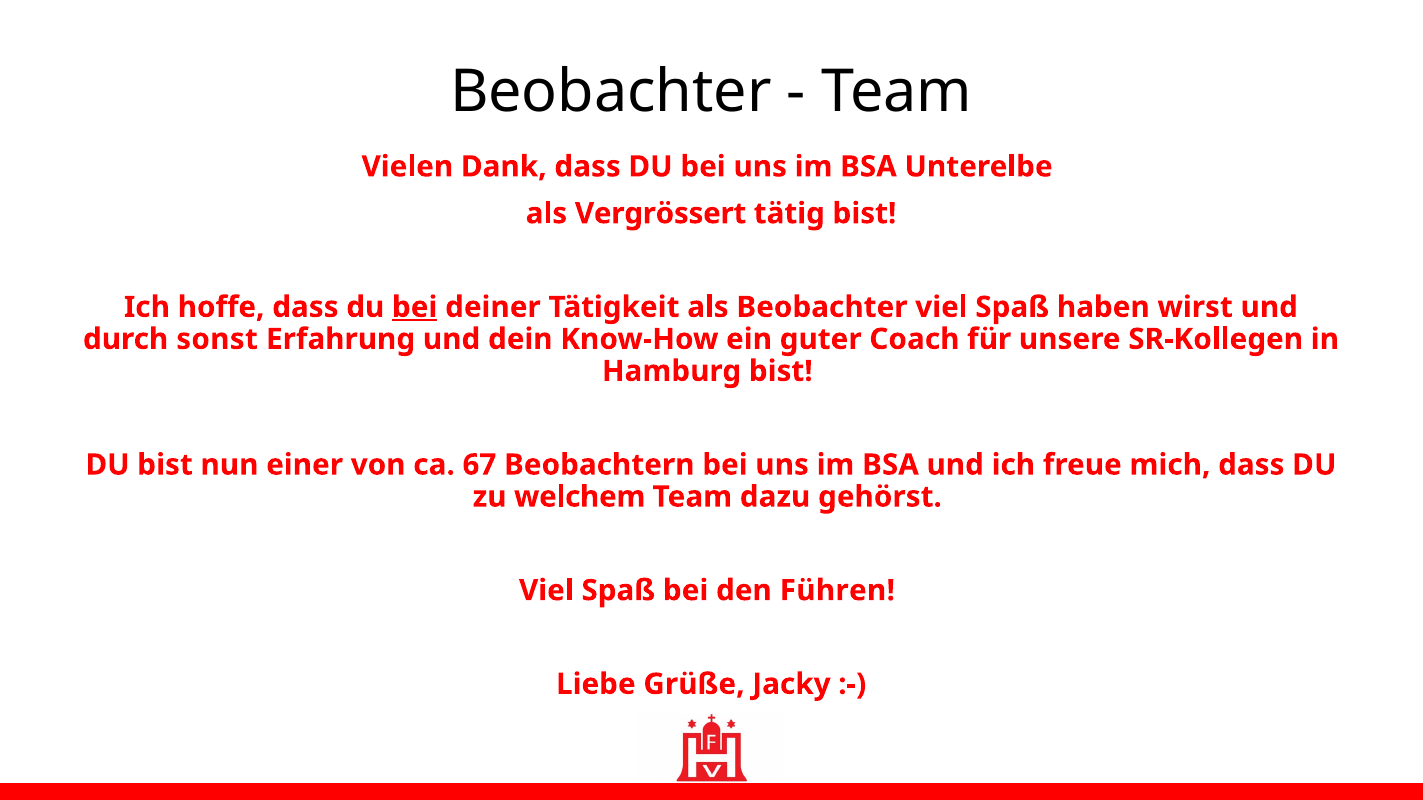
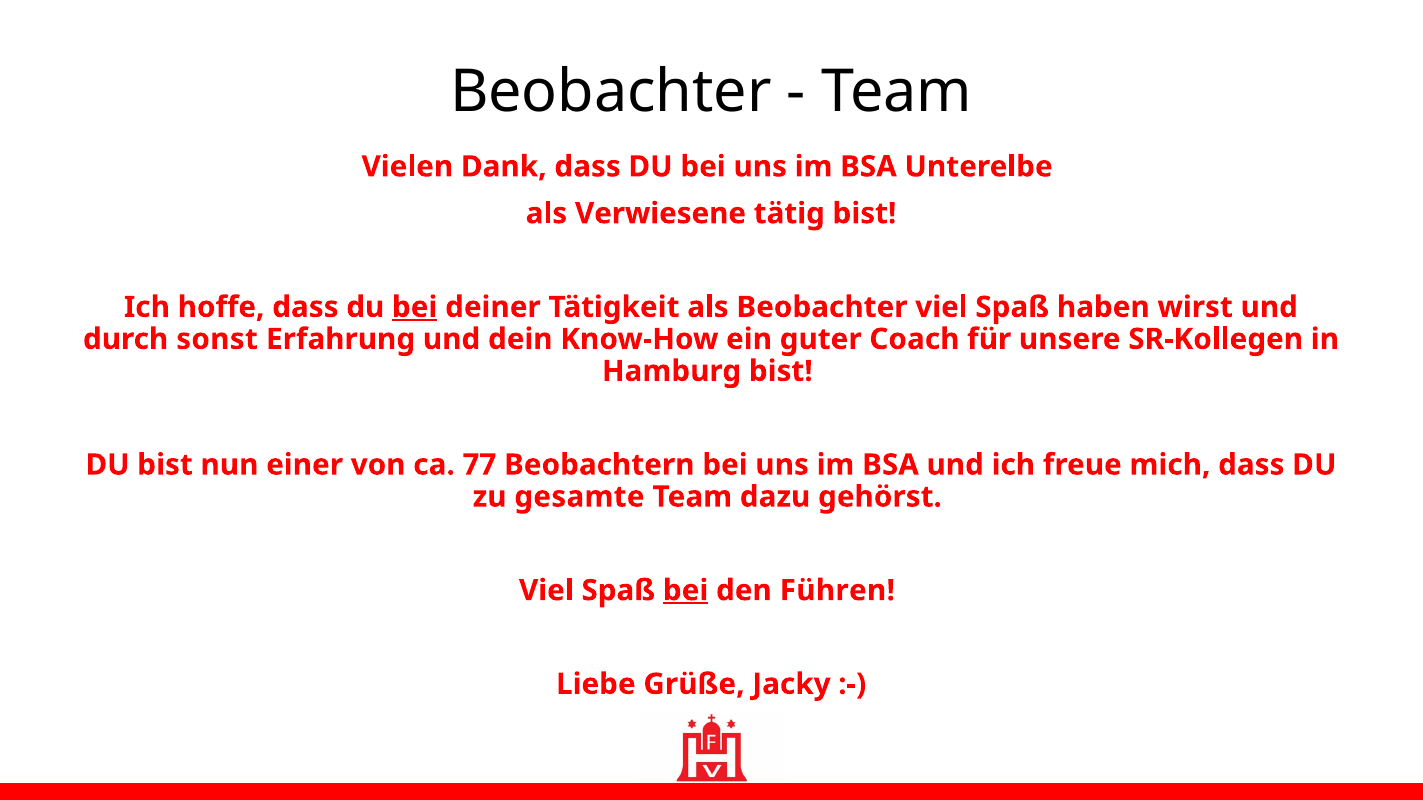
Vergrössert: Vergrössert -> Verwiesene (660, 214)
67: 67 -> 77 (479, 465)
welchem: welchem -> gesamte (579, 497)
bei underline: none -> present (686, 591)
